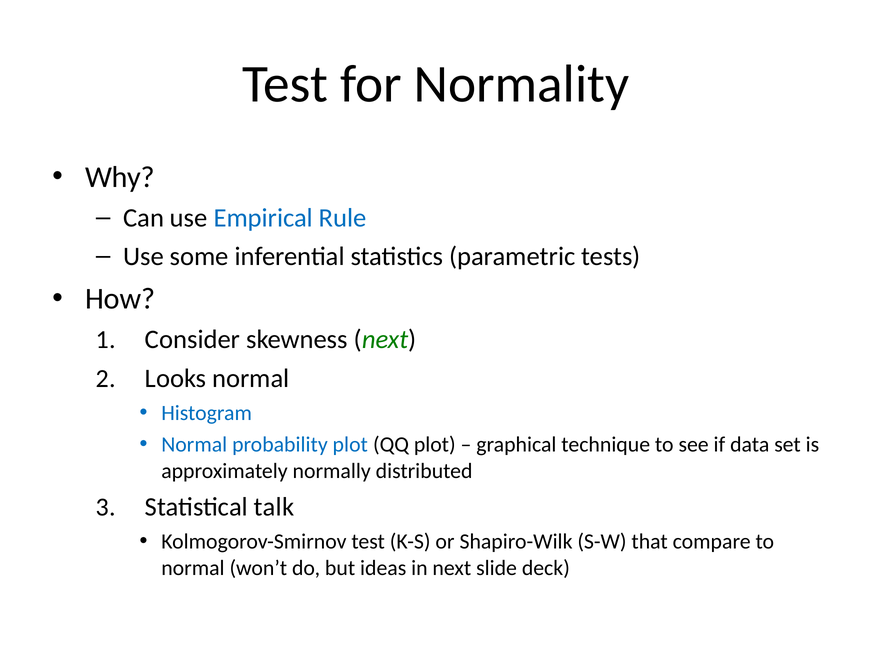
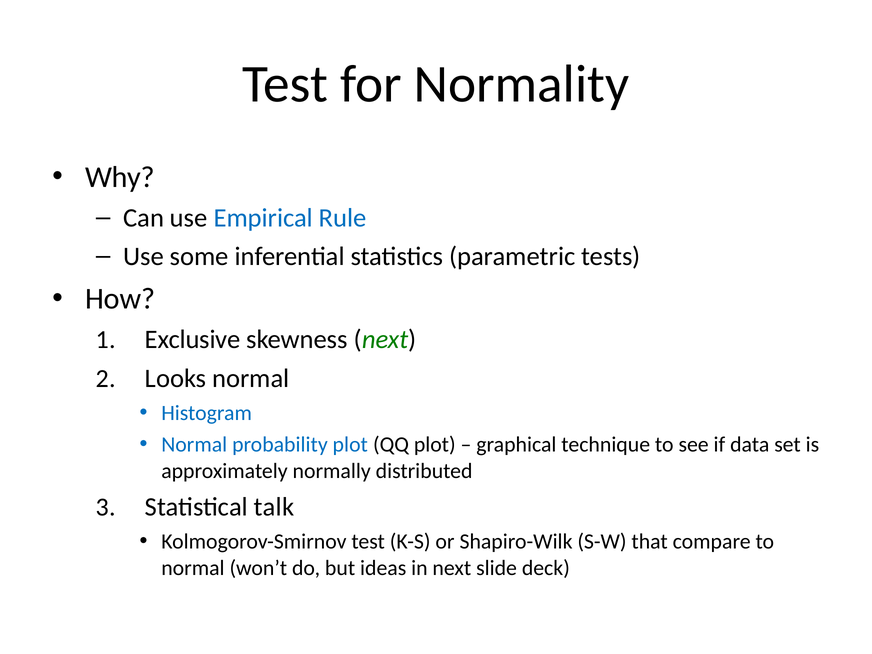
Consider: Consider -> Exclusive (193, 340)
